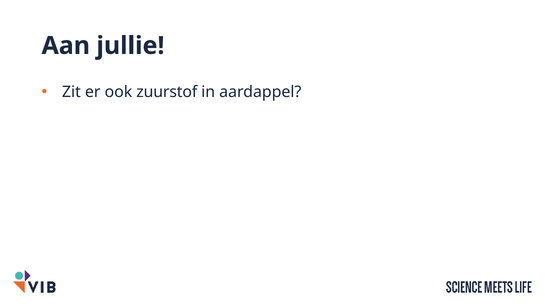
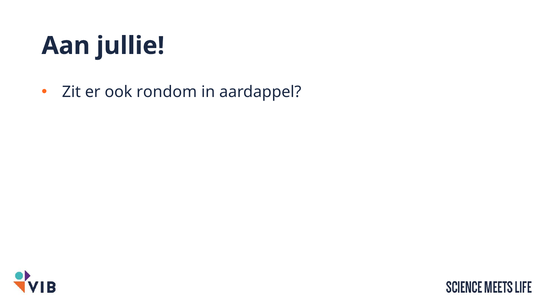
zuurstof: zuurstof -> rondom (167, 92)
